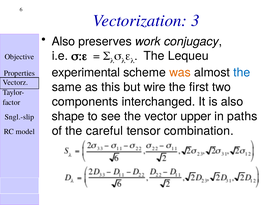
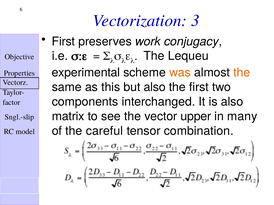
Also: Also -> First (63, 41)
the colour: blue -> orange (242, 73)
but wire: wire -> also (155, 87)
shape: shape -> matrix (68, 117)
paths: paths -> many (242, 117)
